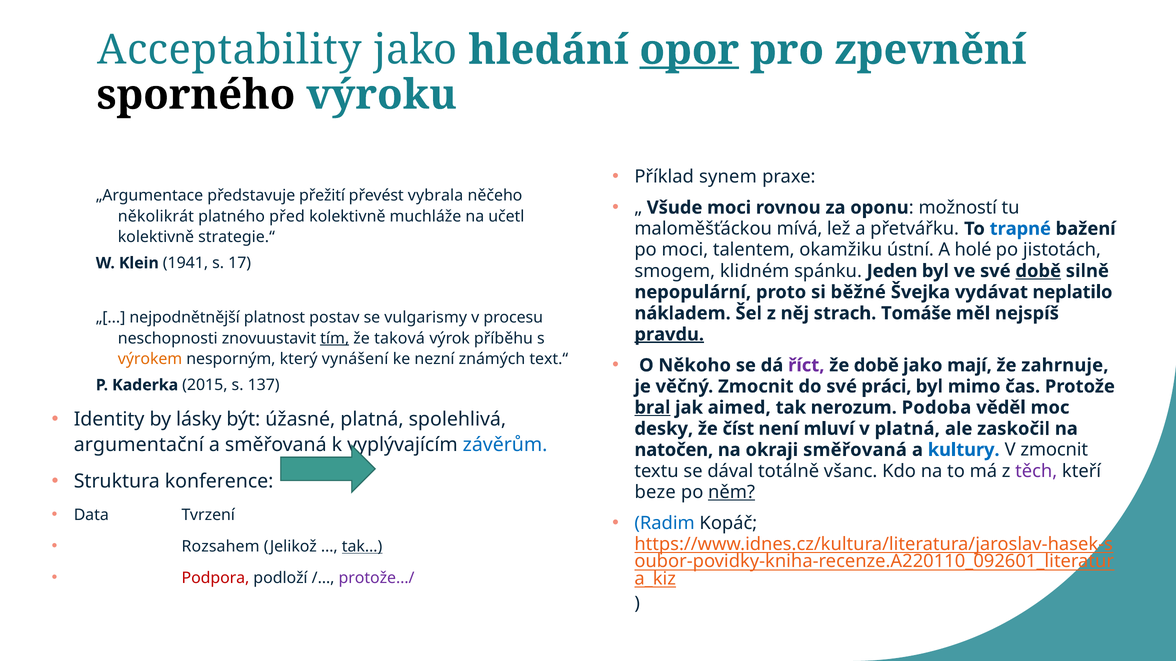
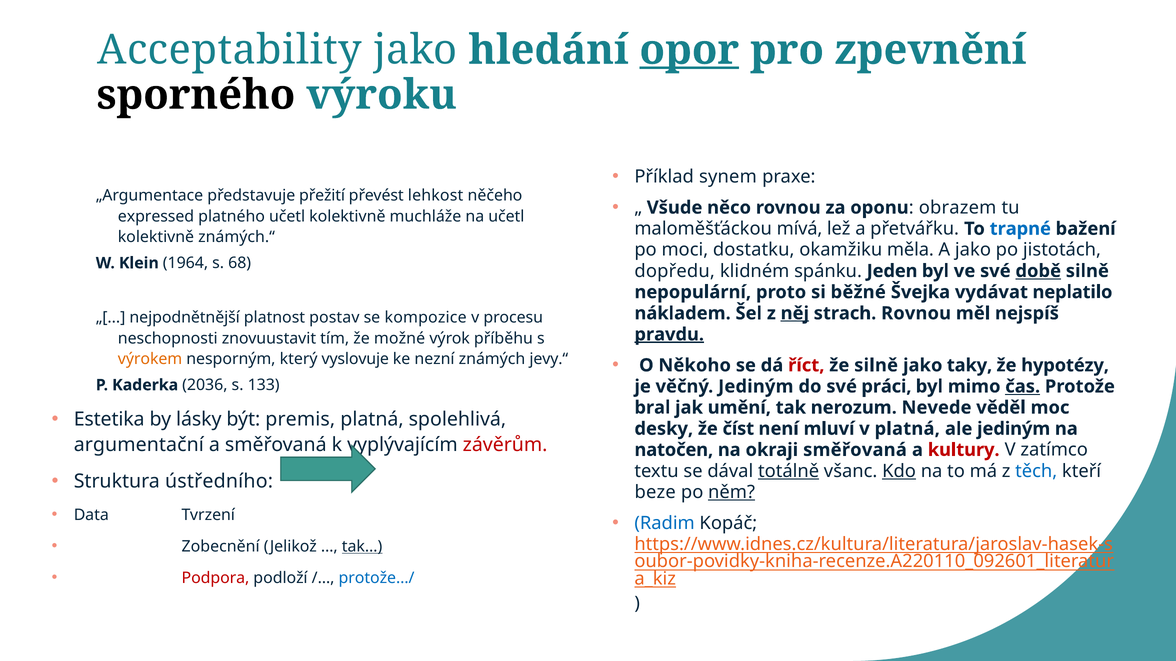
vybrala: vybrala -> lehkost (436, 196)
Všude moci: moci -> něco (729, 208)
možností: možností -> obrazem (958, 208)
několikrát: několikrát -> expressed (156, 216)
platného před: před -> učetl (287, 216)
strategie.“: strategie.“ -> známých.“ (237, 237)
talentem: talentem -> dostatku (754, 250)
ústní: ústní -> měla (910, 250)
A holé: holé -> jako (973, 250)
1941: 1941 -> 1964 (186, 263)
17: 17 -> 68 (240, 263)
smogem: smogem -> dopředu (675, 271)
něj underline: none -> present (795, 314)
strach Tomáše: Tomáše -> Rovnou (916, 314)
vulgarismy: vulgarismy -> kompozice (426, 318)
tím underline: present -> none (335, 339)
taková: taková -> možné (400, 339)
vynášení: vynášení -> vyslovuje (355, 359)
text.“: text.“ -> jevy.“ (549, 359)
říct colour: purple -> red (806, 366)
že době: době -> silně (876, 366)
mají: mají -> taky (970, 366)
zahrnuje: zahrnuje -> hypotézy (1065, 366)
2015: 2015 -> 2036 (205, 385)
137: 137 -> 133 (264, 385)
věčný Zmocnit: Zmocnit -> Jediným (756, 387)
čas underline: none -> present (1023, 387)
bral underline: present -> none (652, 408)
aimed: aimed -> umění (739, 408)
Podoba: Podoba -> Nevede (937, 408)
Identity: Identity -> Estetika (109, 420)
úžasné: úžasné -> premis (300, 420)
ale zaskočil: zaskočil -> jediným (1014, 429)
závěrům colour: blue -> red (505, 445)
kultury colour: blue -> red (964, 450)
V zmocnit: zmocnit -> zatímco (1054, 450)
totálně underline: none -> present (789, 471)
Kdo underline: none -> present (899, 471)
těch colour: purple -> blue (1036, 471)
konference: konference -> ústředního (219, 482)
Rozsahem: Rozsahem -> Zobecnění (221, 547)
protože…/ colour: purple -> blue (377, 578)
